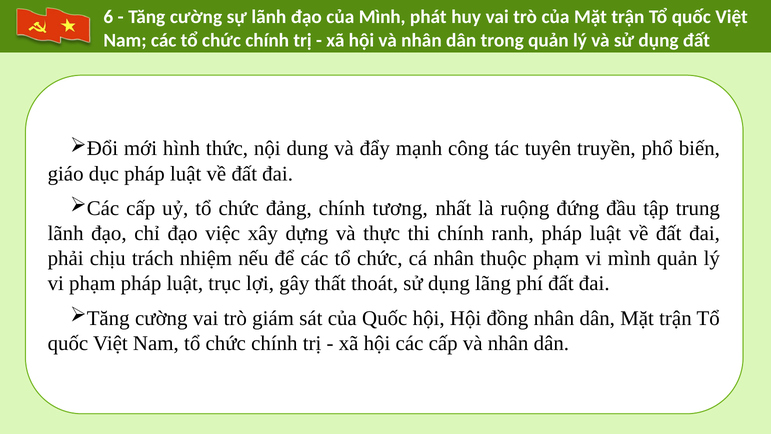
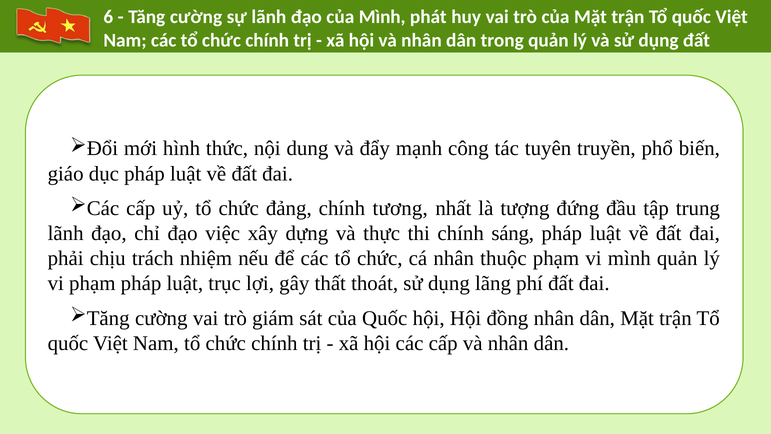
ruộng: ruộng -> tượng (525, 208)
ranh: ranh -> sáng (513, 233)
